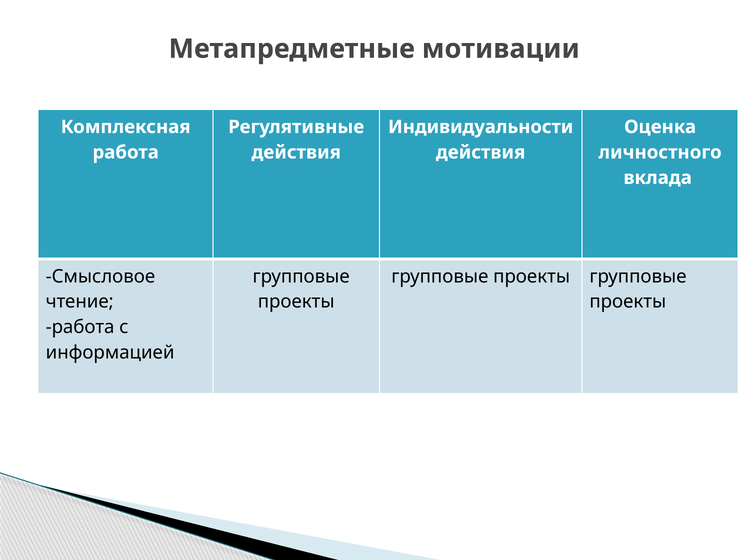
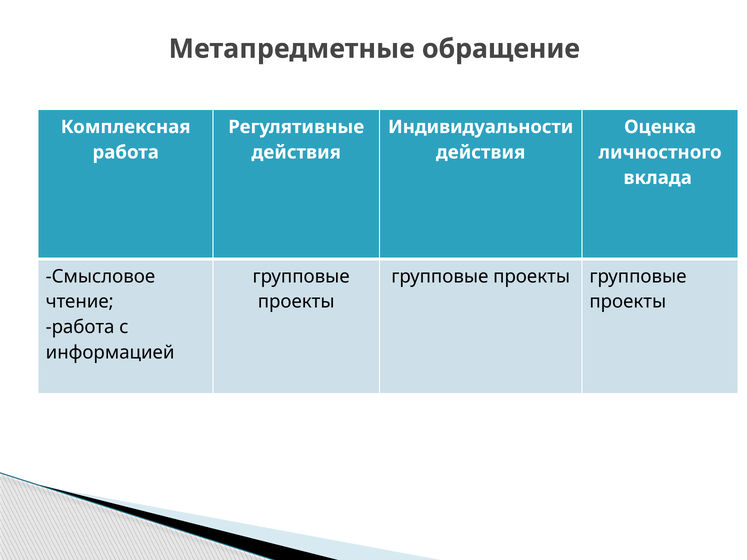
мотивации: мотивации -> обращение (501, 49)
